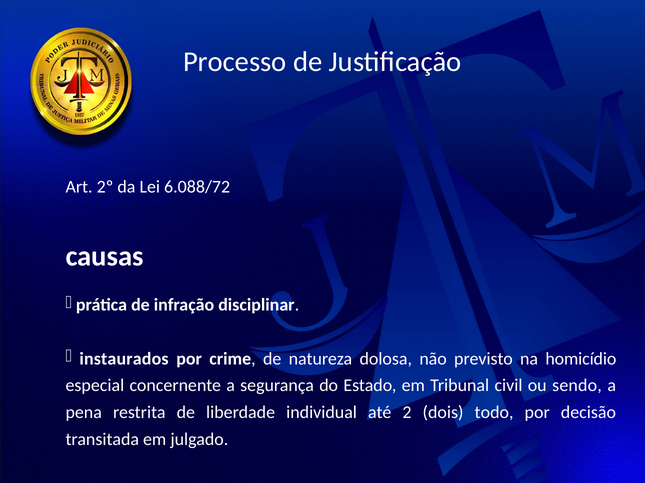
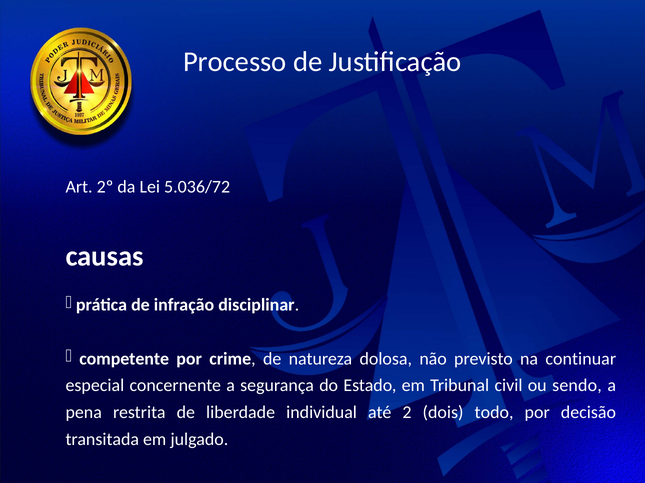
6.088/72: 6.088/72 -> 5.036/72 (197, 187)
instaurados: instaurados -> competente (124, 359)
homicídio: homicídio -> continuar (581, 359)
